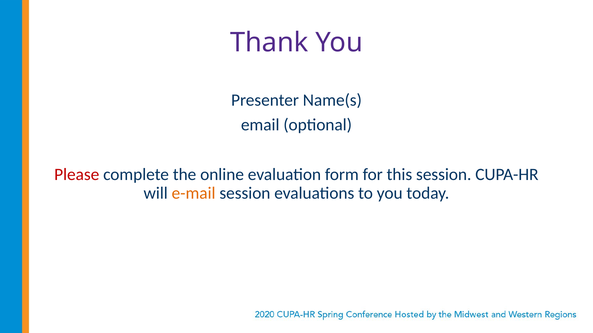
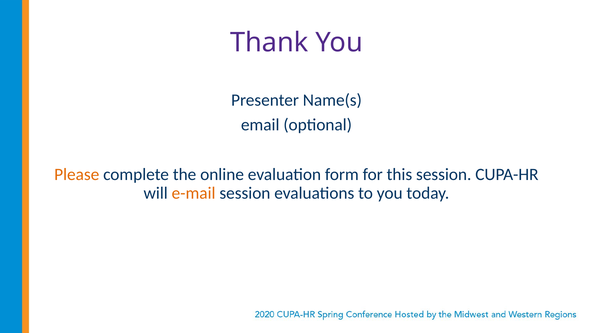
Please colour: red -> orange (77, 175)
